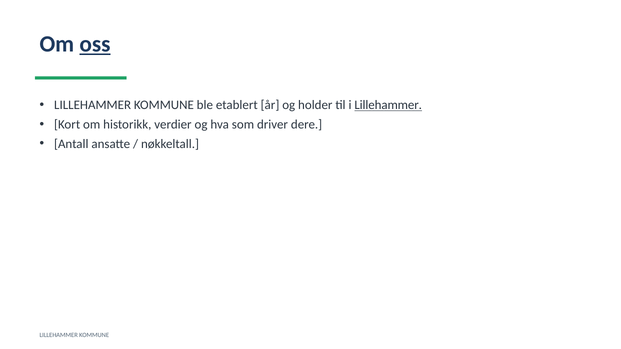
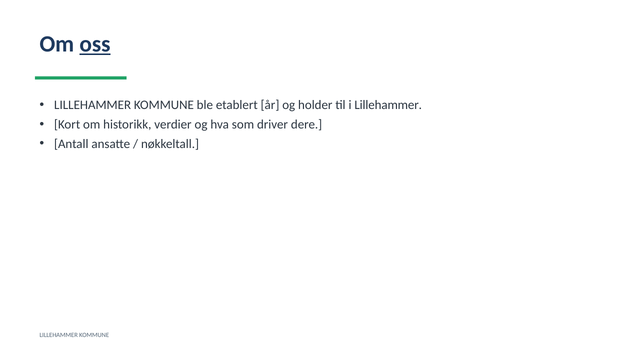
Lillehammer underline: present -> none (388, 105)
